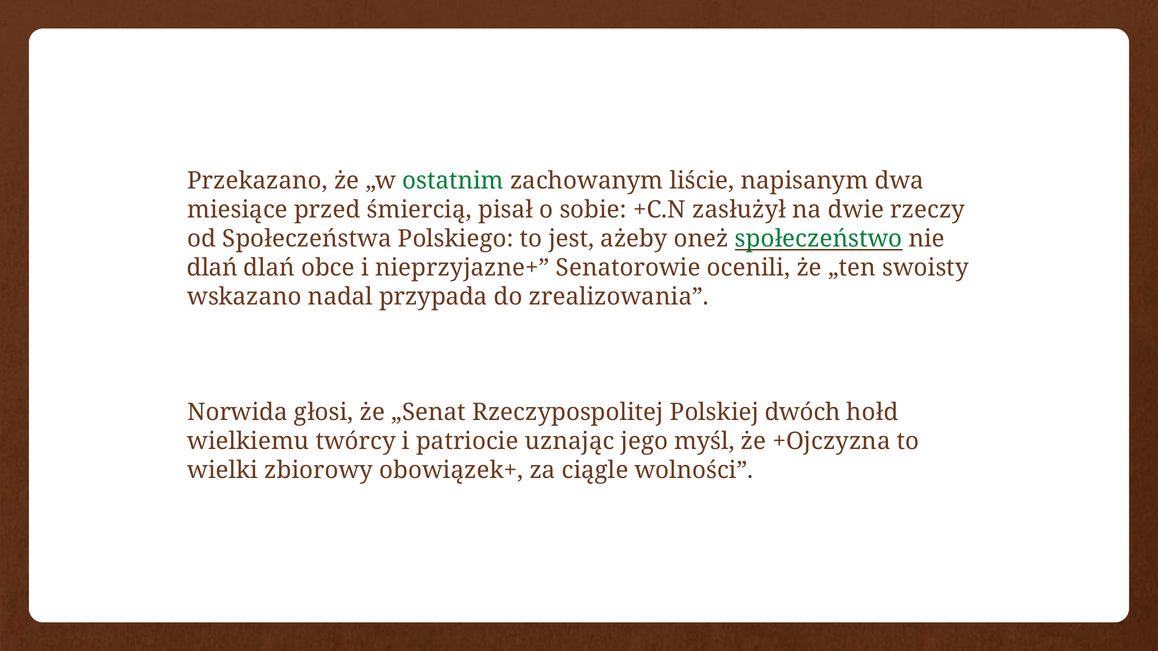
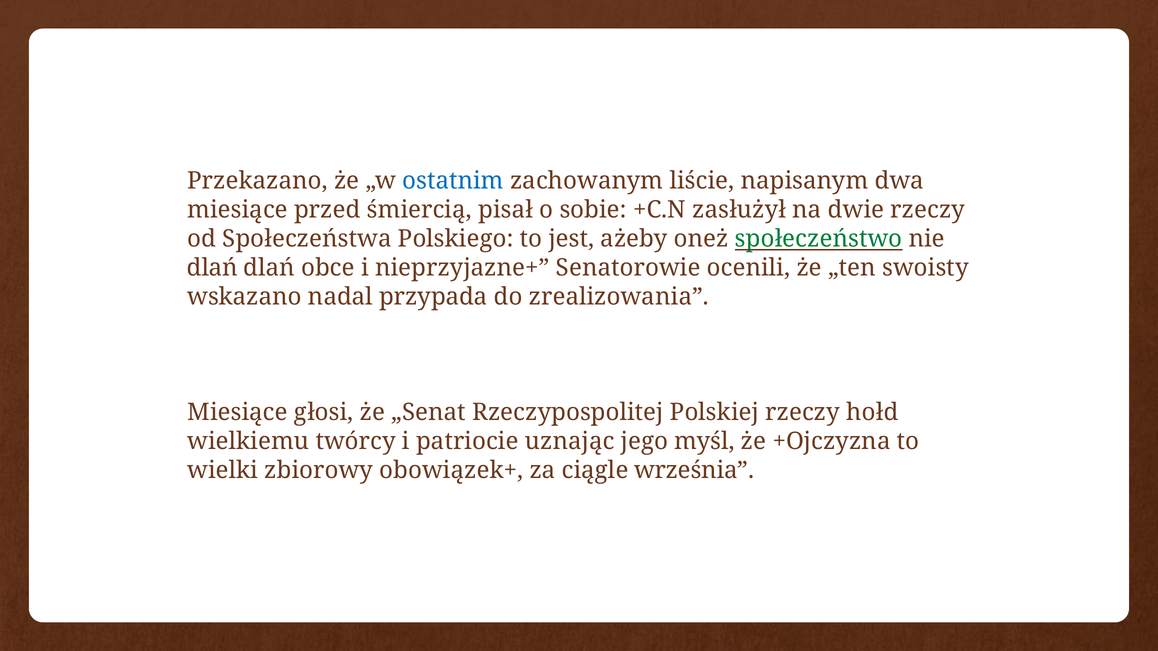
ostatnim colour: green -> blue (453, 181)
Norwida: Norwida -> Miesiące (238, 413)
Polskiej dwóch: dwóch -> rzeczy (803, 413)
wolności: wolności -> września (694, 471)
